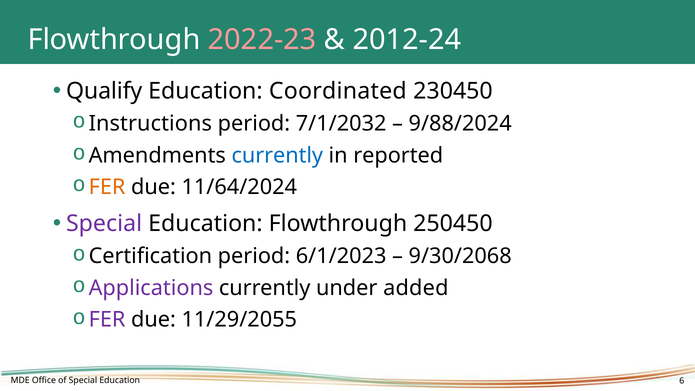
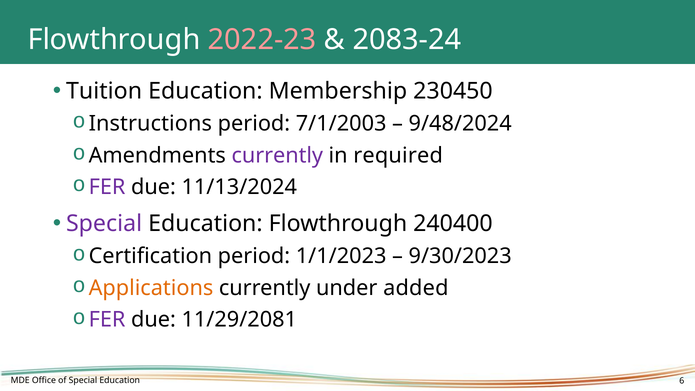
2012-24: 2012-24 -> 2083-24 (407, 40)
Qualify: Qualify -> Tuition (104, 91)
Coordinated: Coordinated -> Membership (338, 91)
7/1/2032: 7/1/2032 -> 7/1/2003 (341, 124)
9/88/2024: 9/88/2024 -> 9/48/2024 (460, 124)
currently colour: blue -> purple (277, 155)
reported: reported -> required (398, 155)
FER colour: orange -> purple (107, 187)
11/64/2024: 11/64/2024 -> 11/13/2024 (239, 187)
250450: 250450 -> 240400 (453, 224)
6/1/2023: 6/1/2023 -> 1/1/2023 (341, 256)
9/30/2068: 9/30/2068 -> 9/30/2023 (460, 256)
Applications colour: purple -> orange (151, 288)
11/29/2055: 11/29/2055 -> 11/29/2081 (239, 320)
